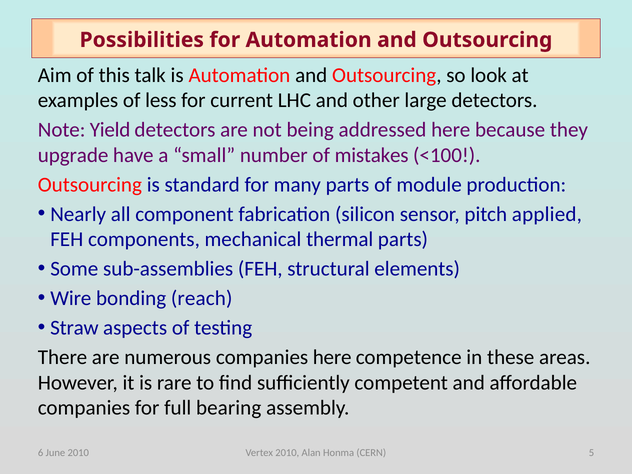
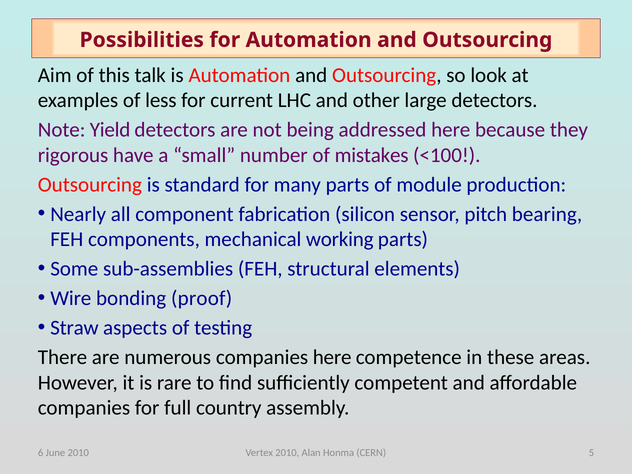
upgrade: upgrade -> rigorous (73, 155)
applied: applied -> bearing (547, 214)
thermal: thermal -> working (340, 239)
reach: reach -> proof (202, 298)
bearing: bearing -> country (229, 408)
